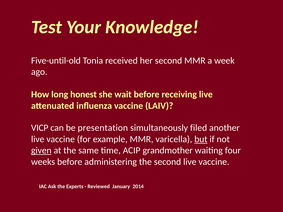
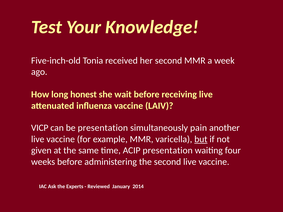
Five-until-old: Five-until-old -> Five-inch-old (56, 61)
filed: filed -> pain (199, 128)
given underline: present -> none (41, 151)
ACIP grandmother: grandmother -> presentation (168, 151)
